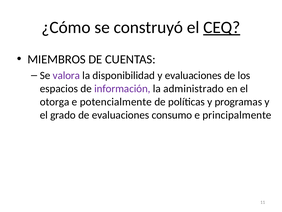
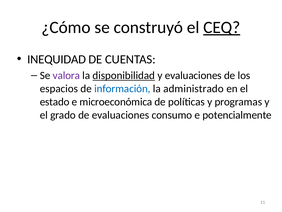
MIEMBROS: MIEMBROS -> INEQUIDAD (57, 59)
disponibilidad underline: none -> present (124, 75)
información colour: purple -> blue (122, 89)
otorga: otorga -> estado (55, 102)
potencialmente: potencialmente -> microeconómica (116, 102)
principalmente: principalmente -> potencialmente (237, 115)
